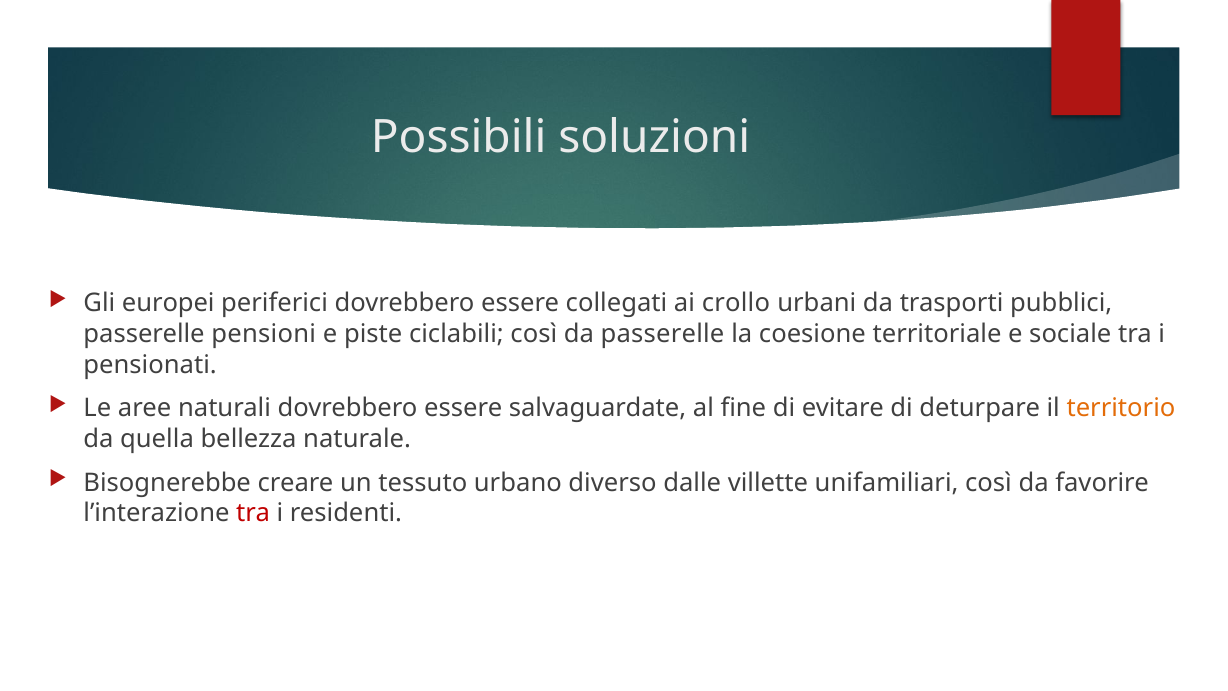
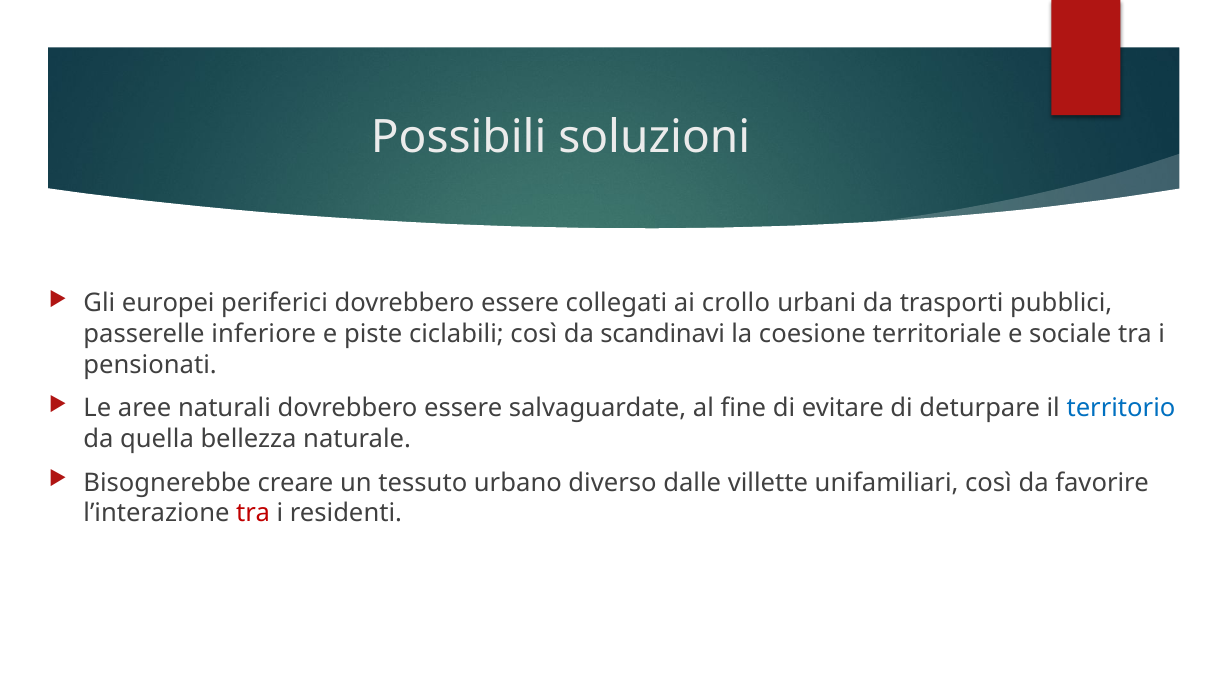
pensioni: pensioni -> inferiore (264, 334)
da passerelle: passerelle -> scandinavi (663, 334)
territorio colour: orange -> blue (1121, 408)
